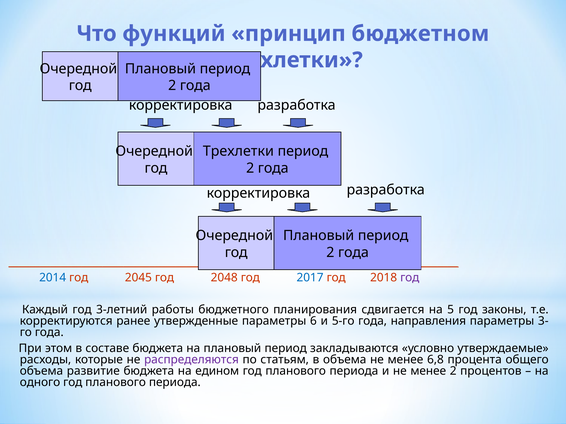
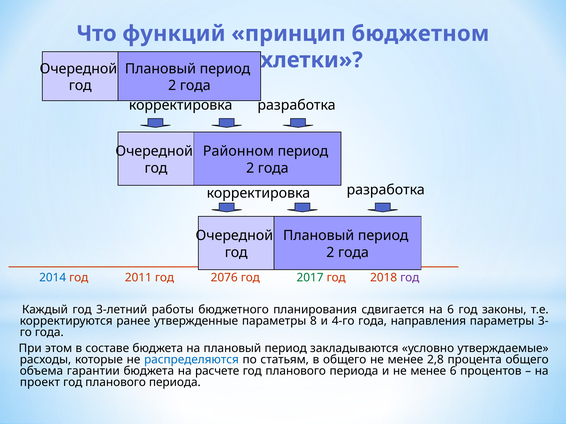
Трехлетки: Трехлетки -> Районном (238, 151)
2045: 2045 -> 2011 (138, 278)
2048: 2048 -> 2076 (224, 278)
2017 colour: blue -> green (310, 278)
на 5: 5 -> 6 (451, 310)
6: 6 -> 8 (313, 321)
5-го: 5-го -> 4-го (343, 321)
распределяются colour: purple -> blue (191, 360)
в объема: объема -> общего (345, 360)
6,8: 6,8 -> 2,8 (435, 360)
развитие: развитие -> гарантии (93, 371)
едином: едином -> расчете (217, 371)
менее 2: 2 -> 6 (453, 371)
одного: одного -> проект (40, 383)
